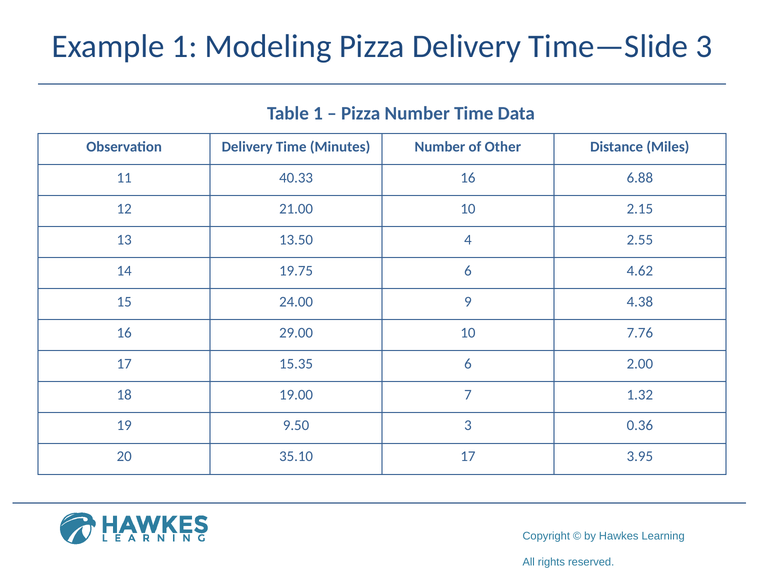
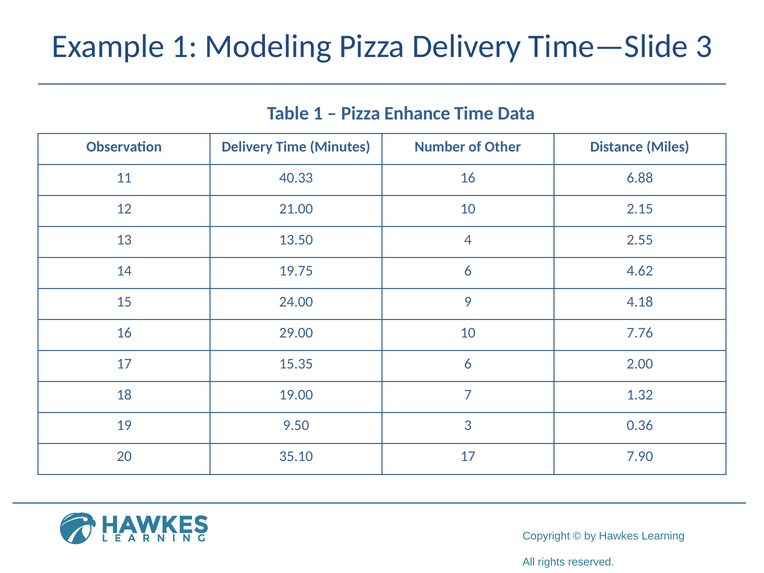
Pizza Number: Number -> Enhance (417, 114)
4.38: 4.38 -> 4.18 (640, 302)
3.95: 3.95 -> 7.90 (640, 457)
